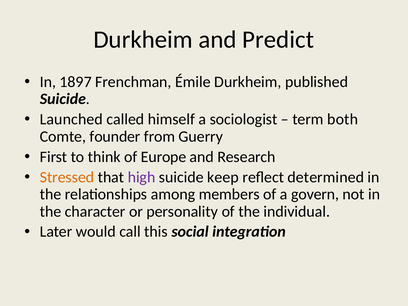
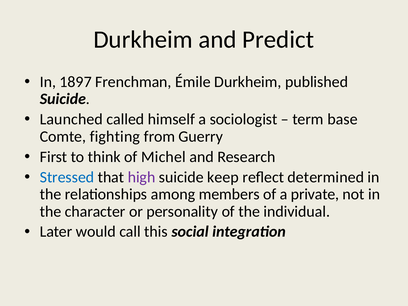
both: both -> base (343, 119)
founder: founder -> fighting (115, 137)
Europe: Europe -> Michel (163, 157)
Stressed colour: orange -> blue (67, 177)
govern: govern -> private (315, 194)
